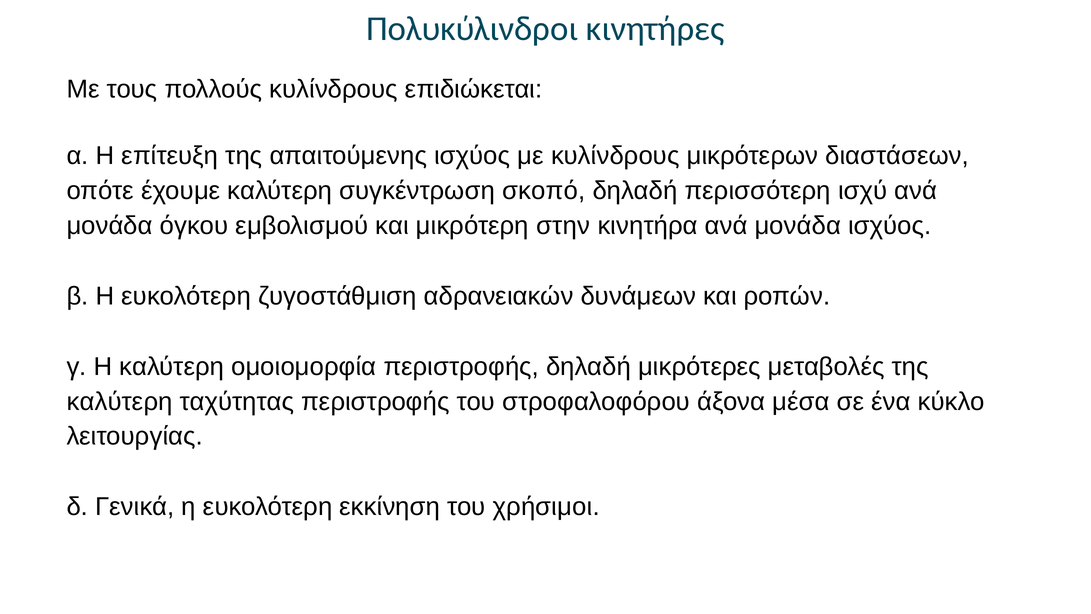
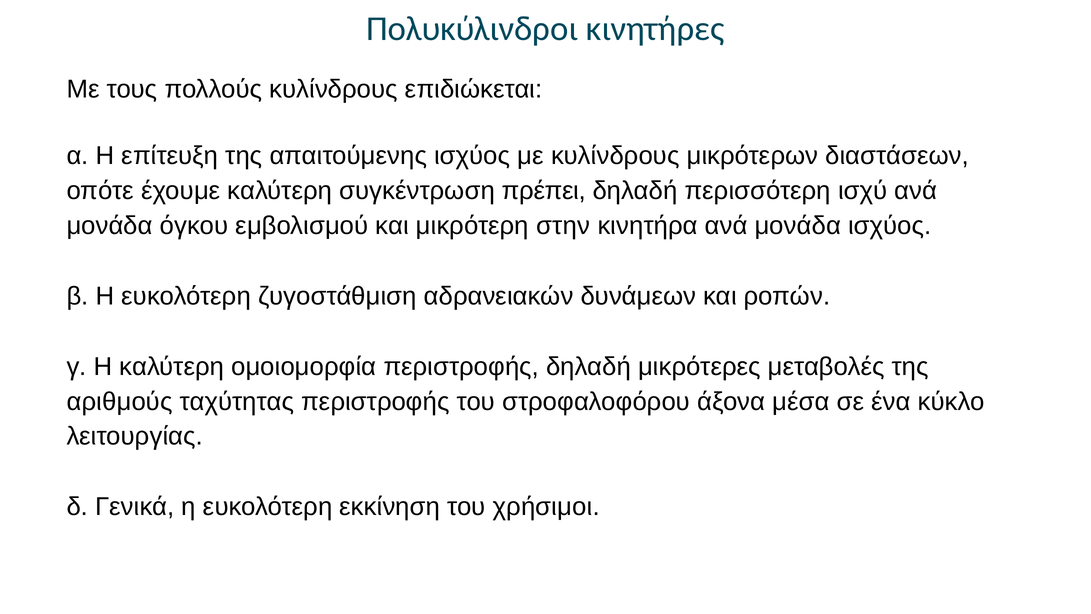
σκοπό: σκοπό -> πρέπει (544, 191)
καλύτερη: καλύτερη -> αριθμούς (120, 401)
